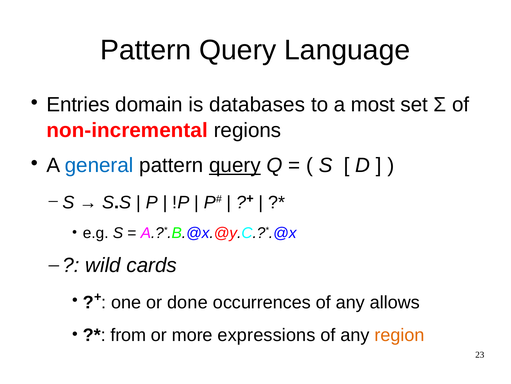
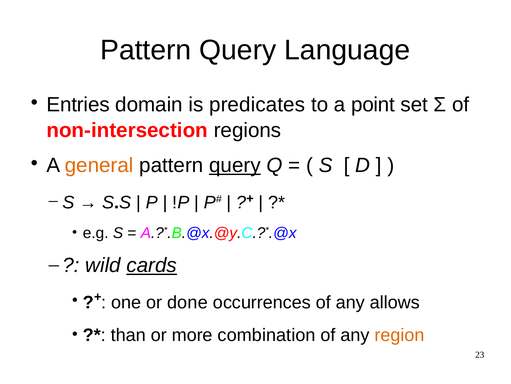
databases: databases -> predicates (257, 104)
most: most -> point (373, 104)
non-incremental: non-incremental -> non-intersection (127, 130)
general colour: blue -> orange (99, 165)
cards underline: none -> present (152, 265)
from: from -> than (128, 334)
expressions: expressions -> combination (267, 334)
